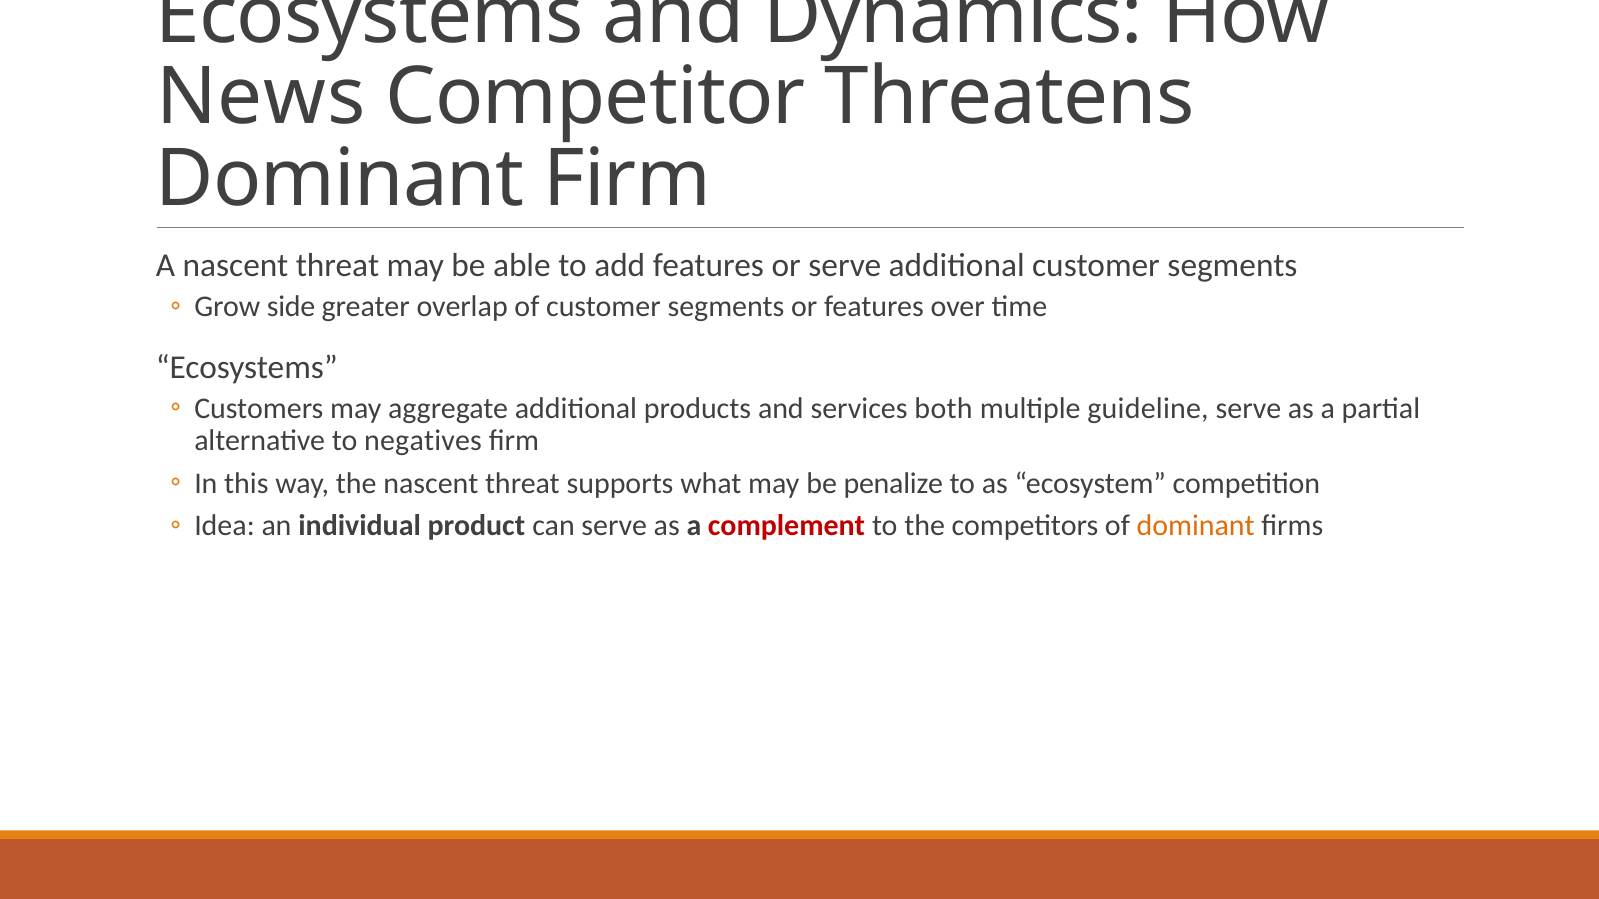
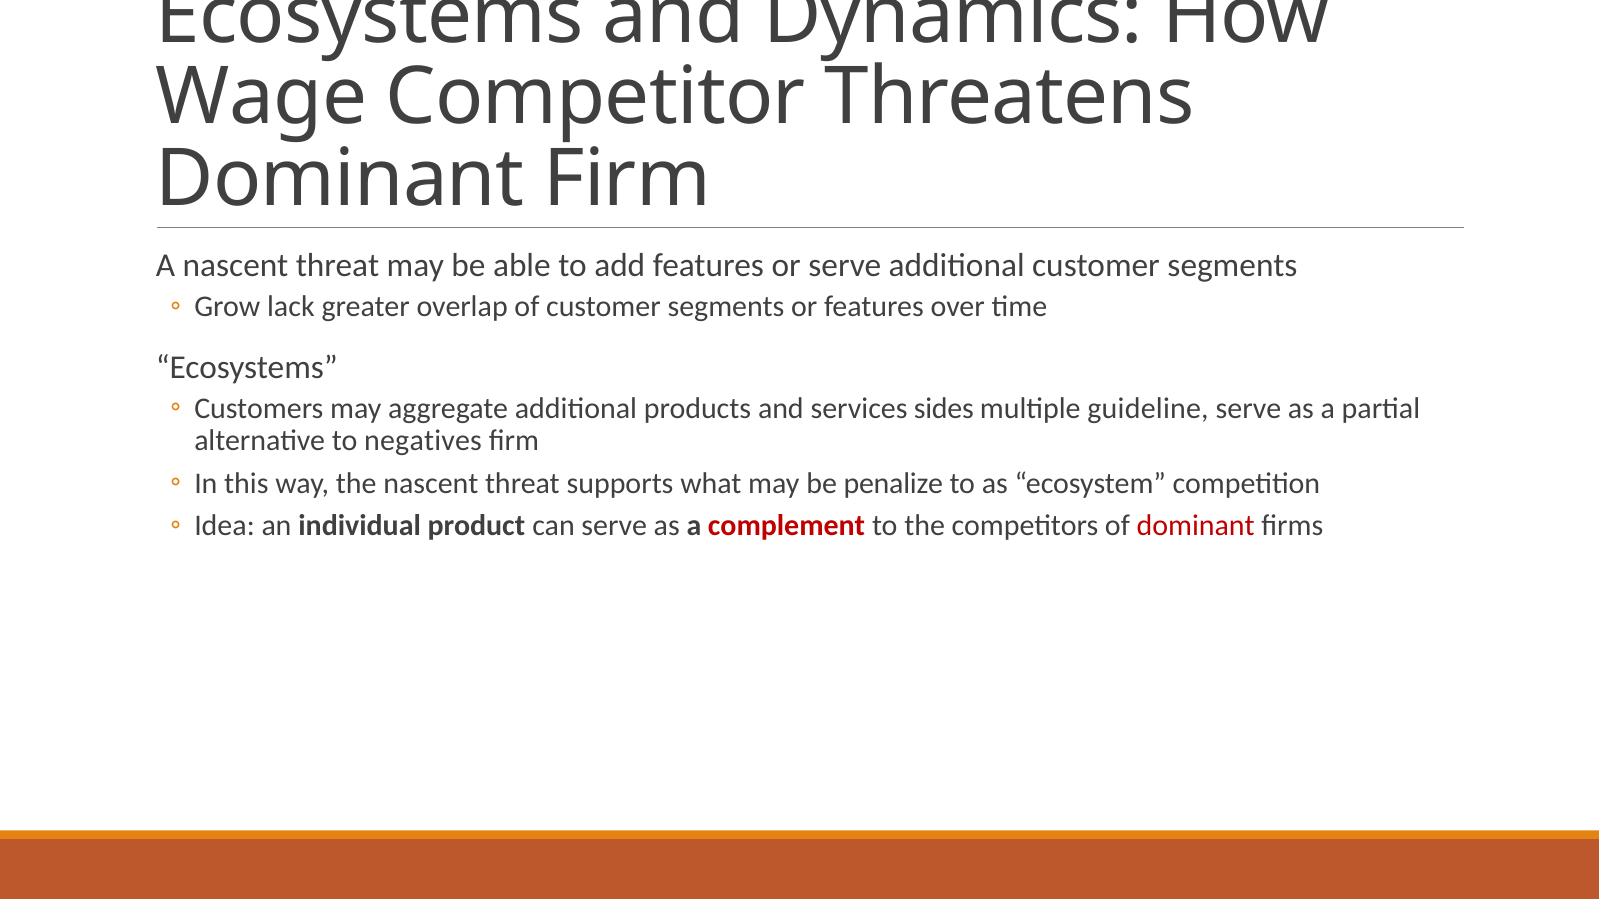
News: News -> Wage (262, 98)
side: side -> lack (291, 307)
both: both -> sides (944, 409)
dominant colour: orange -> red (1196, 526)
